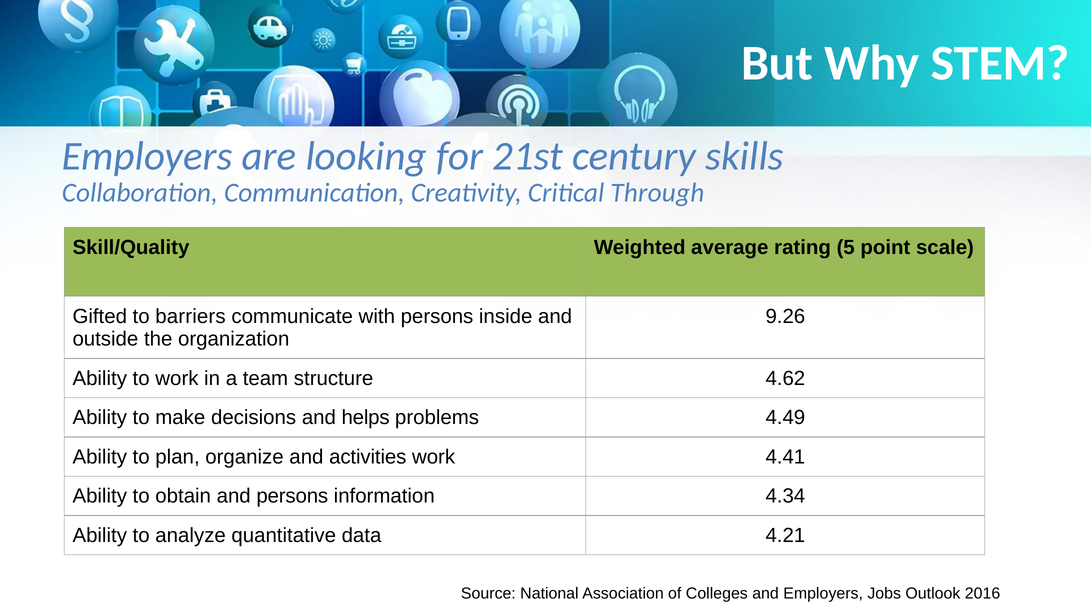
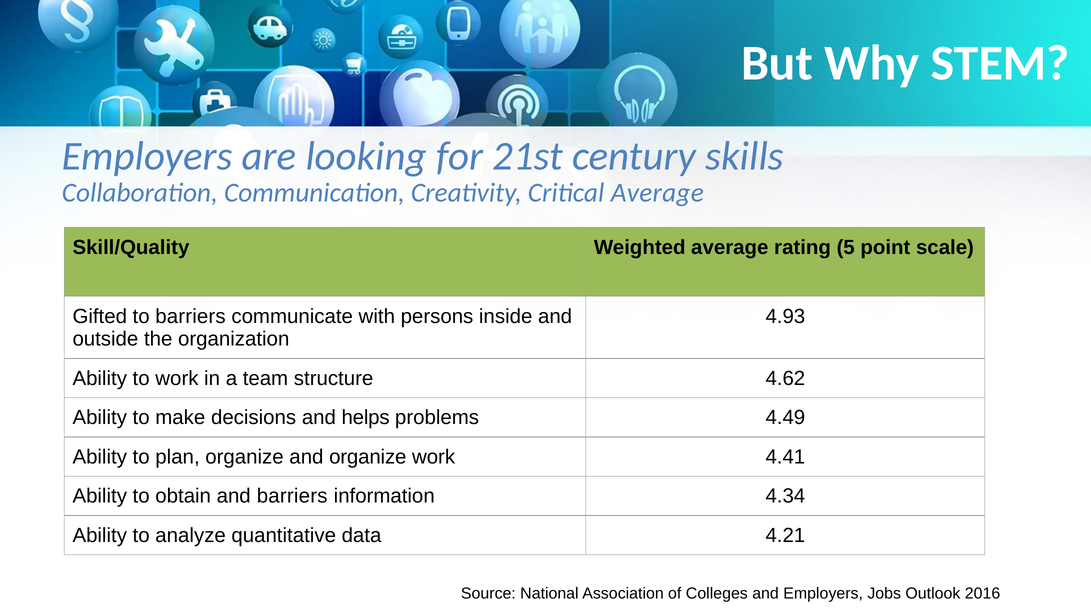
Critical Through: Through -> Average (657, 193)
9.26: 9.26 -> 4.93 (785, 316)
and activities: activities -> organize (368, 457)
and persons: persons -> barriers (292, 496)
